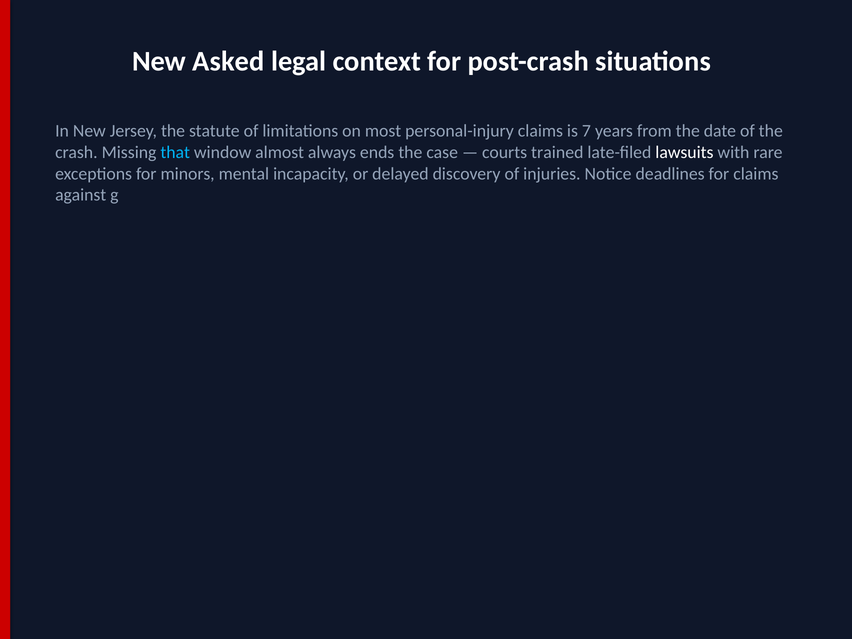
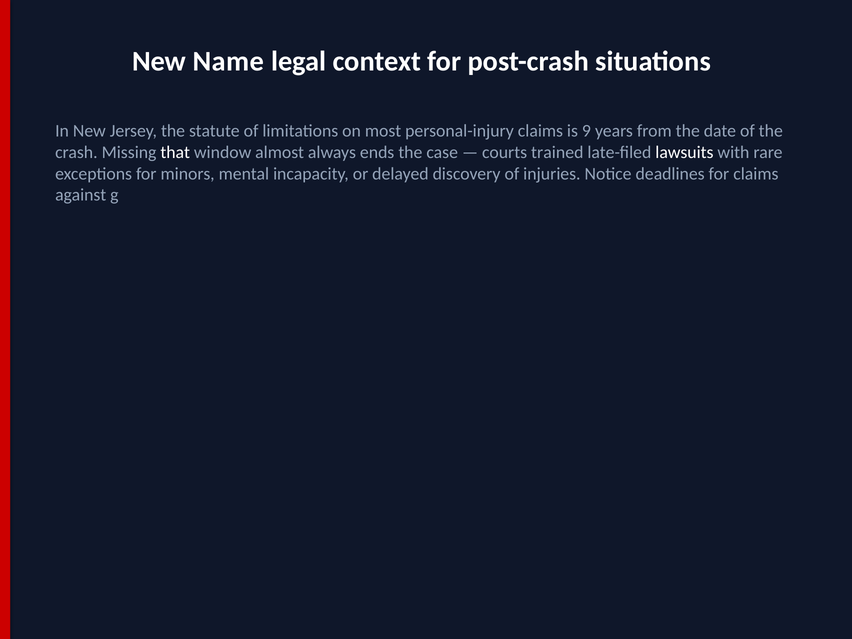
Asked: Asked -> Name (228, 62)
7: 7 -> 9 (586, 131)
that colour: light blue -> white (175, 152)
